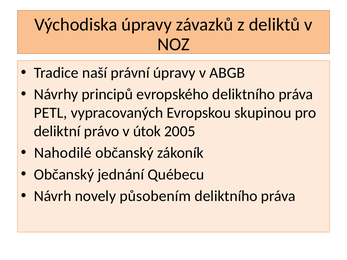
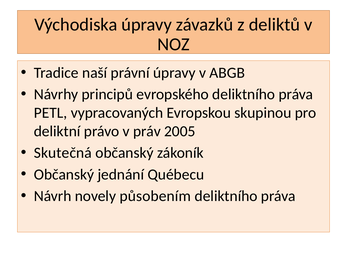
útok: útok -> práv (147, 131)
Nahodilé: Nahodilé -> Skutečná (63, 153)
